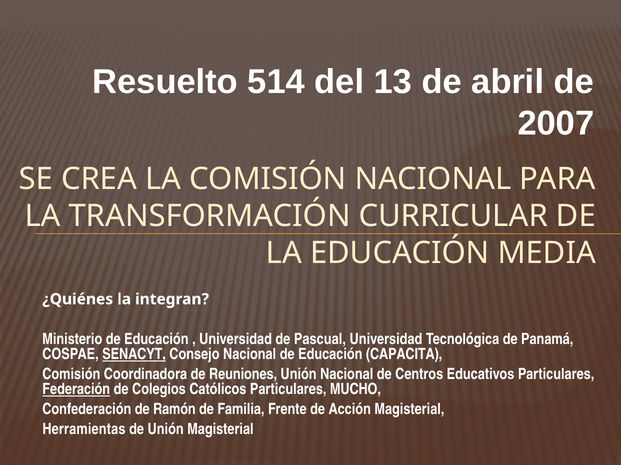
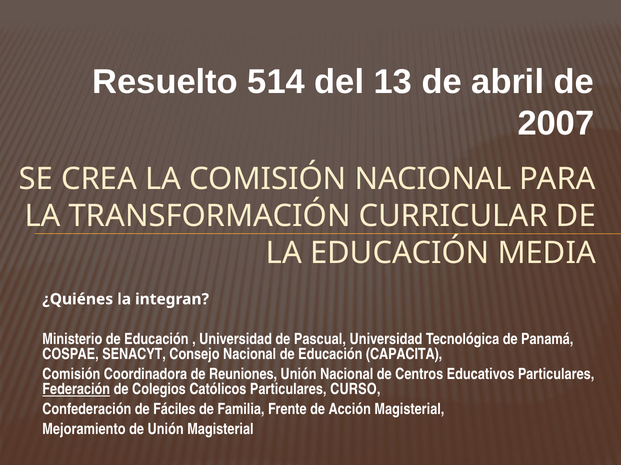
SENACYT underline: present -> none (134, 355)
MUCHO: MUCHO -> CURSO (355, 390)
Ramón: Ramón -> Fáciles (174, 410)
Herramientas: Herramientas -> Mejoramiento (84, 430)
